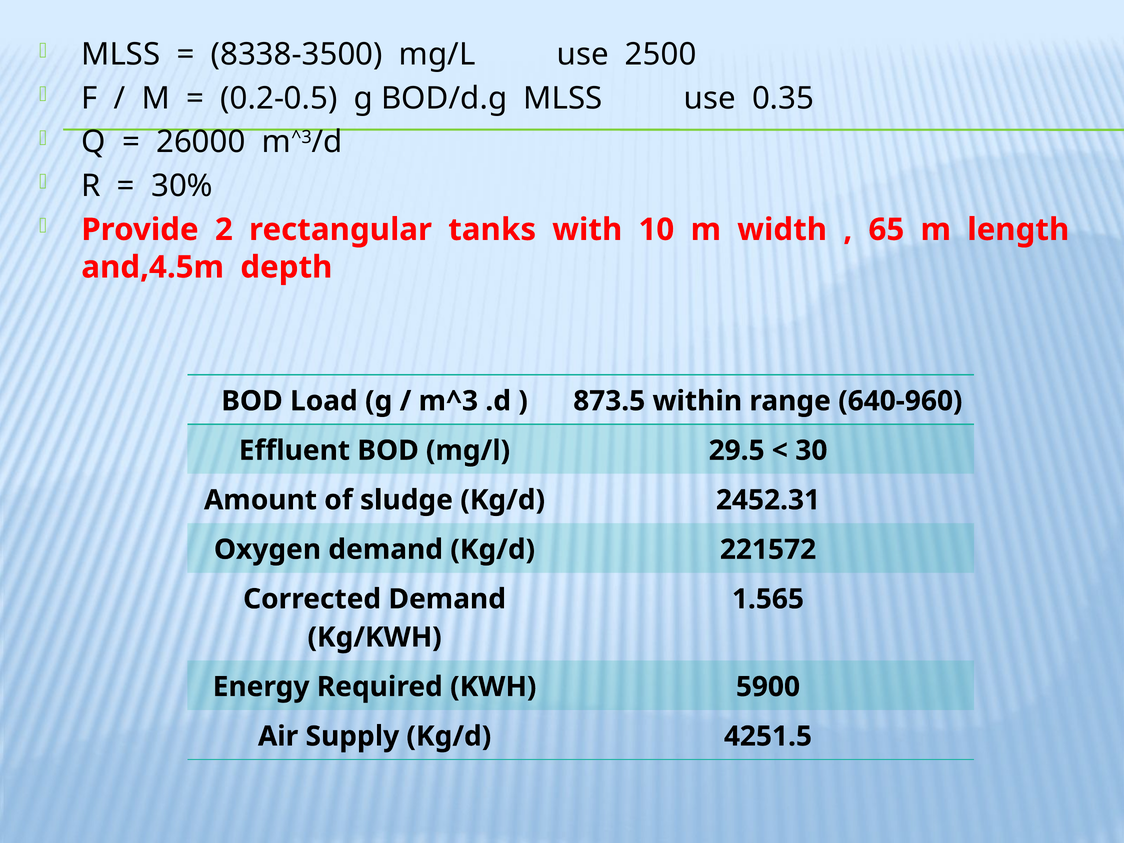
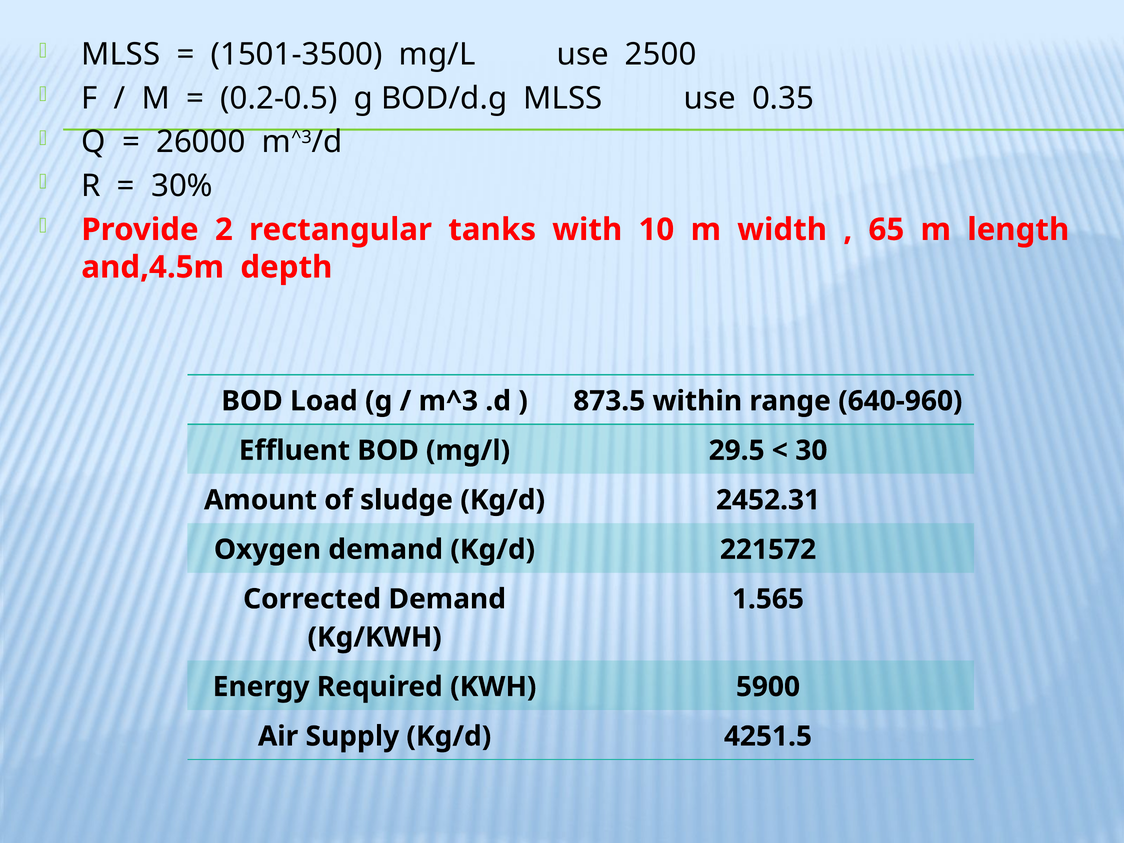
8338-3500: 8338-3500 -> 1501-3500 (297, 55)
